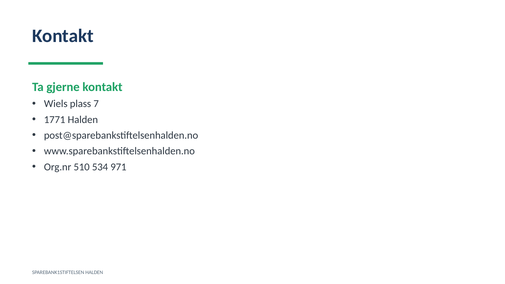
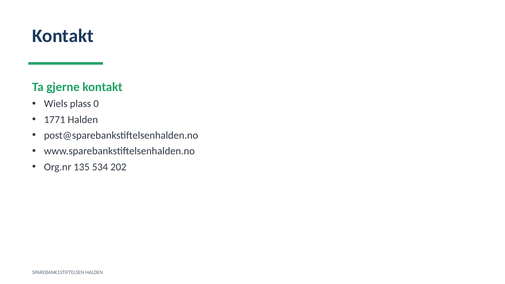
7: 7 -> 0 (96, 104)
510: 510 -> 135 (82, 167)
971: 971 -> 202 (118, 167)
